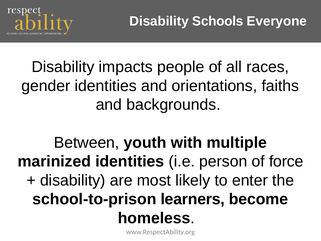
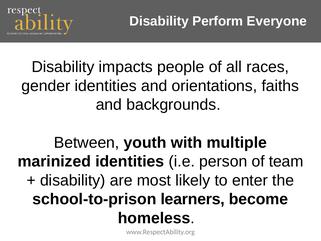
Schools: Schools -> Perform (218, 21)
force: force -> team (286, 161)
